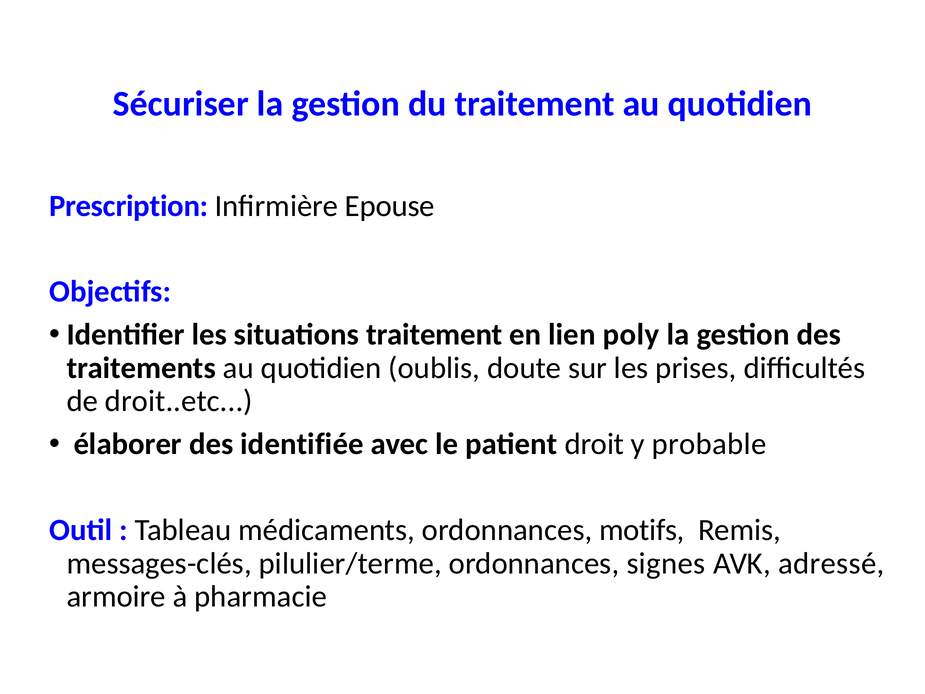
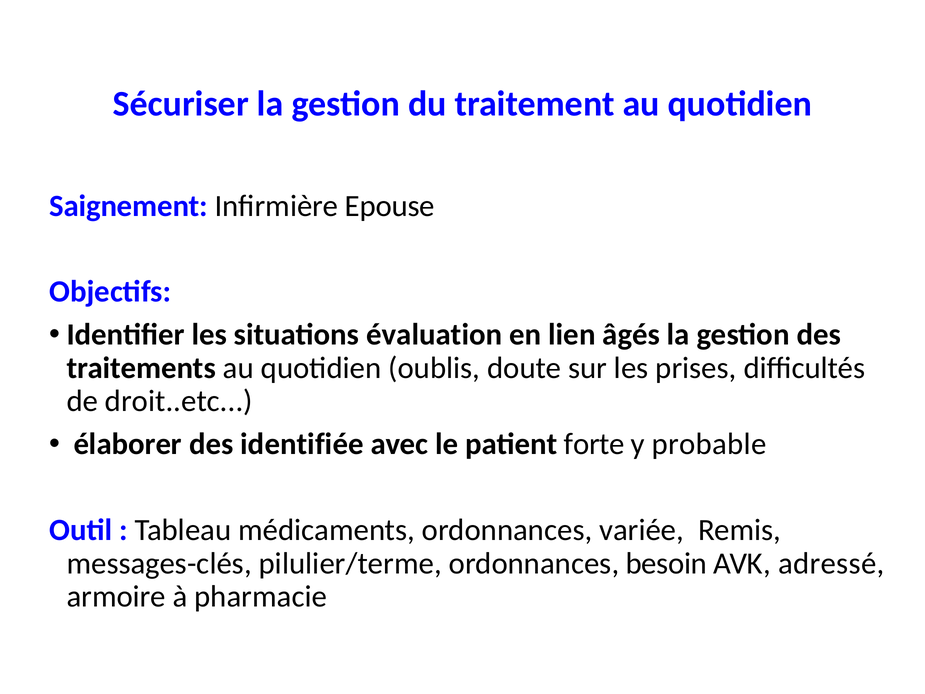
Prescription: Prescription -> Saignement (129, 206)
situations traitement: traitement -> évaluation (434, 335)
poly: poly -> âgés (631, 335)
droit: droit -> forte (594, 444)
motifs: motifs -> variée (642, 530)
signes: signes -> besoin (666, 563)
